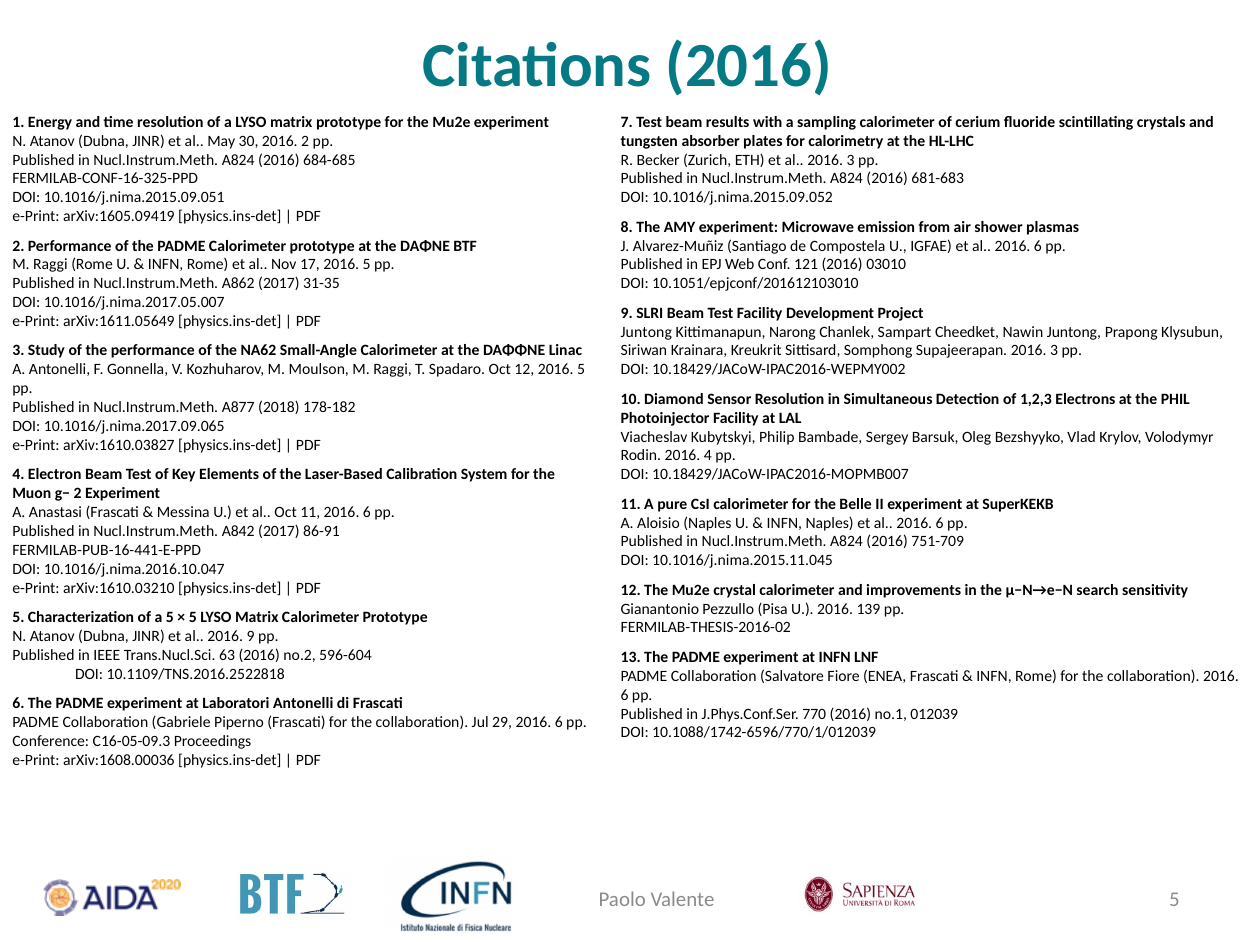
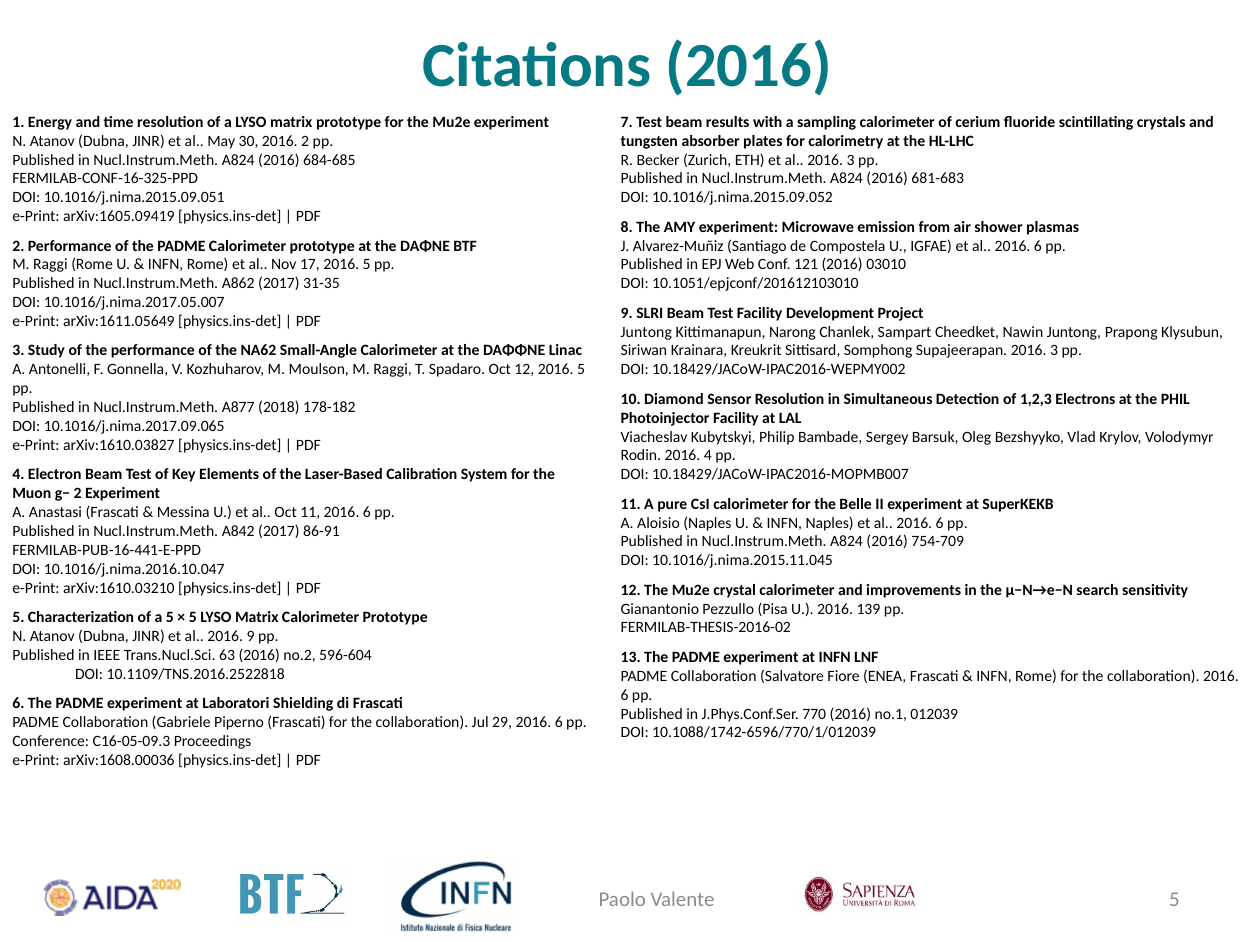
751-709: 751-709 -> 754-709 (938, 541)
Laboratori Antonelli: Antonelli -> Shielding (303, 703)
